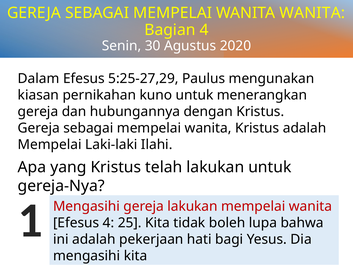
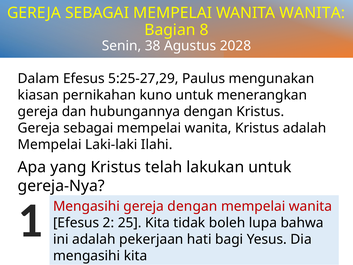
Bagian 4: 4 -> 8 (204, 30)
30: 30 -> 38 (153, 46)
2020: 2020 -> 2028 (235, 46)
gereja lakukan: lakukan -> dengan (192, 206)
Efesus 4: 4 -> 2 (108, 223)
